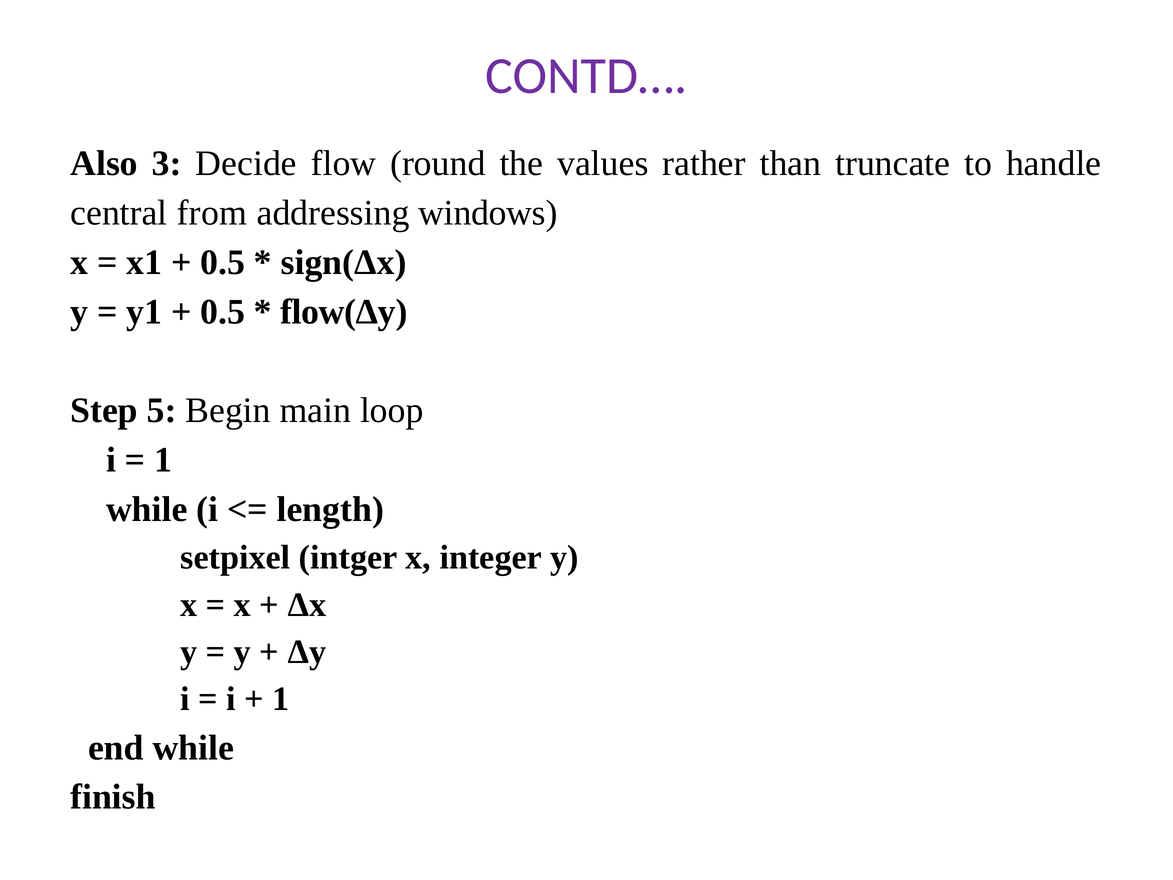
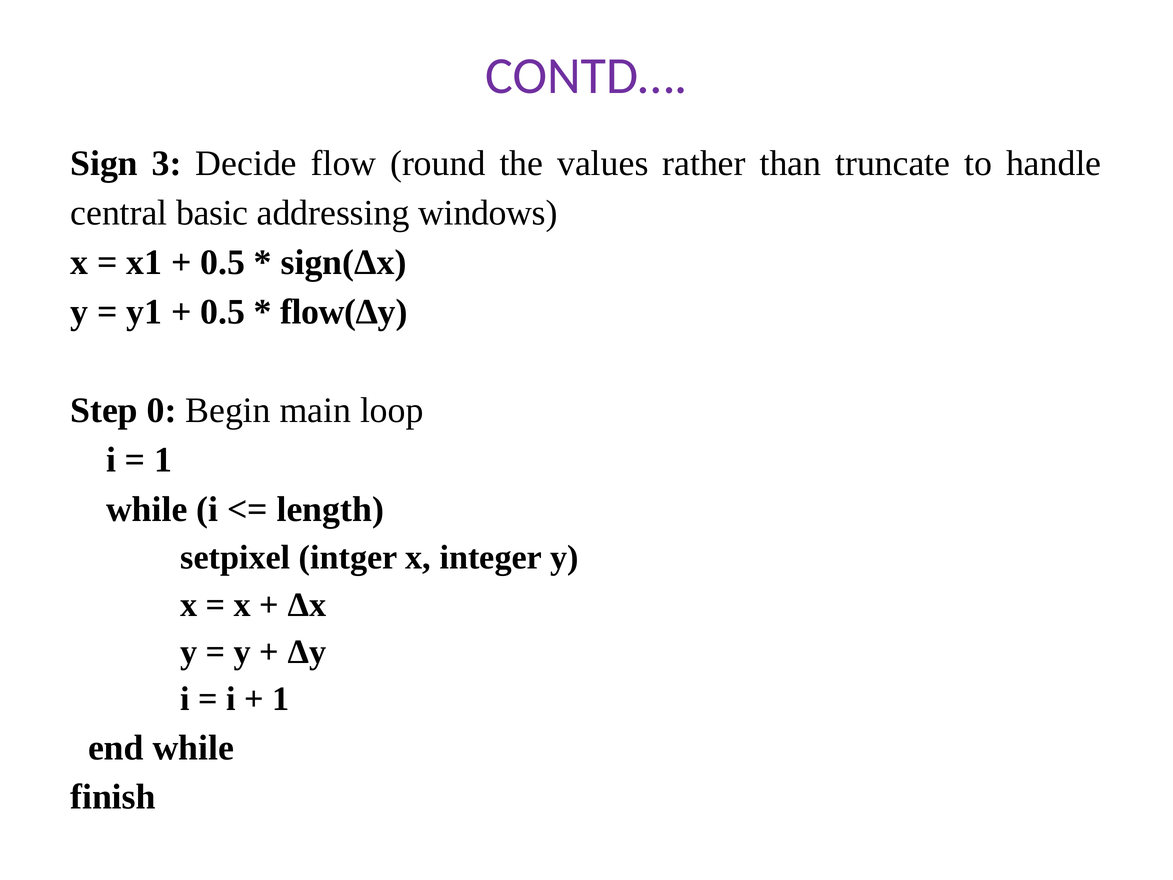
Also: Also -> Sign (104, 163)
from: from -> basic (212, 213)
5: 5 -> 0 (162, 410)
